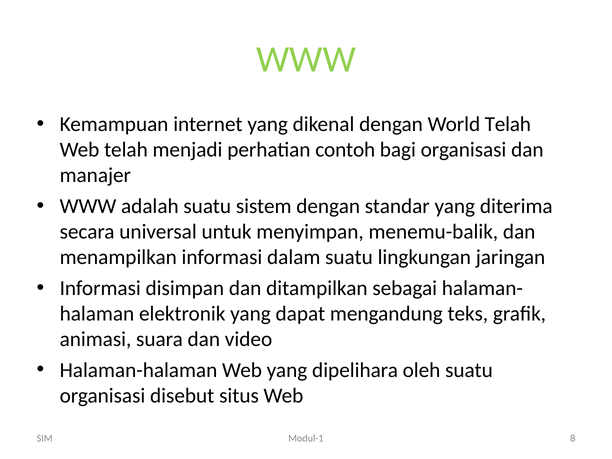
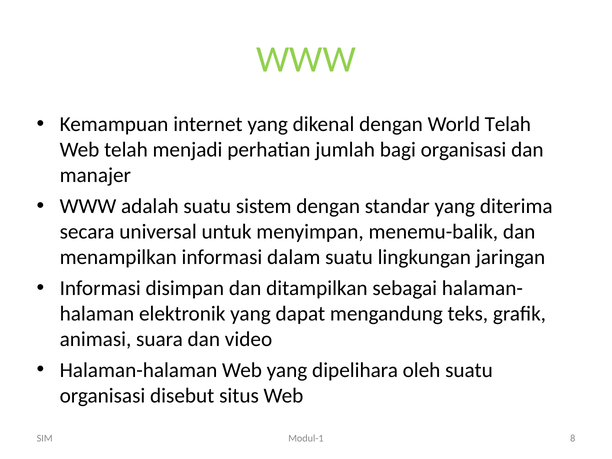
contoh: contoh -> jumlah (345, 150)
